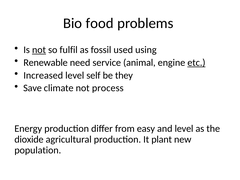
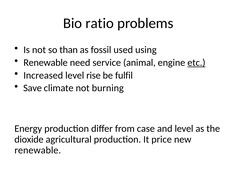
food: food -> ratio (100, 23)
not underline: present -> none (39, 50)
fulfil: fulfil -> than (69, 50)
self: self -> rise (93, 75)
they: they -> fulfil (124, 75)
process: process -> burning (108, 88)
easy: easy -> case (146, 129)
plant: plant -> price (162, 139)
population: population -> renewable (38, 150)
